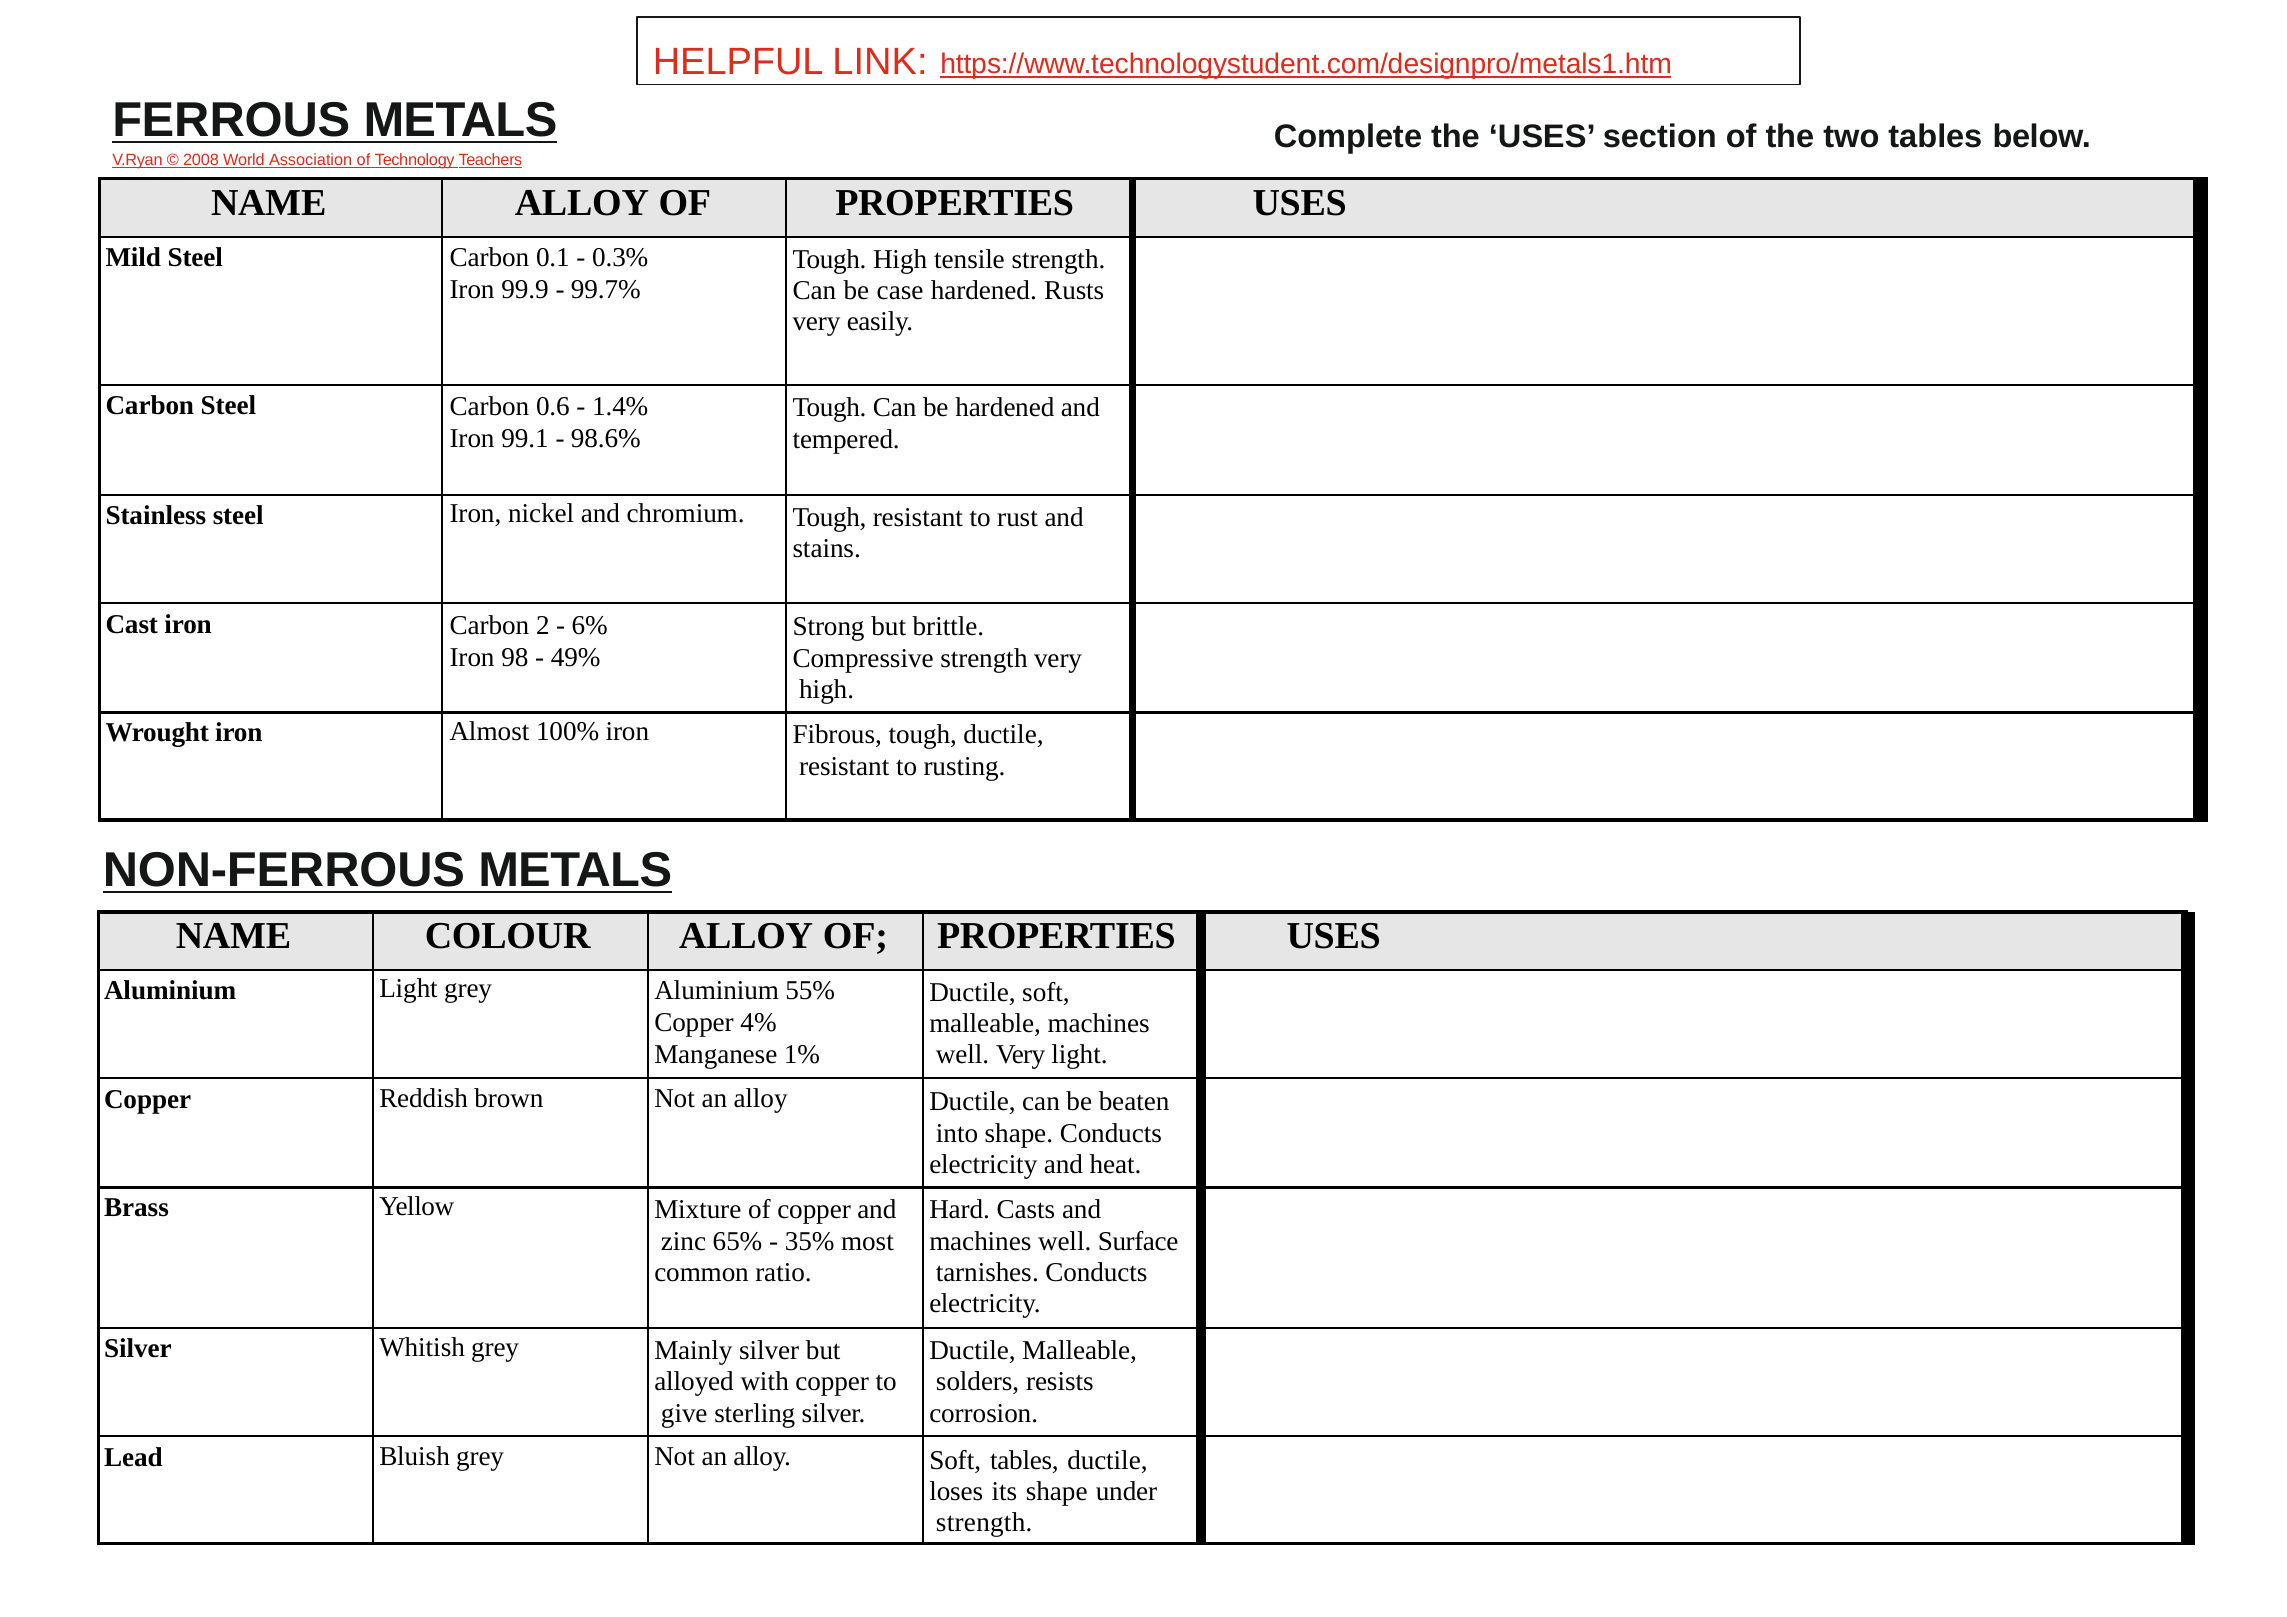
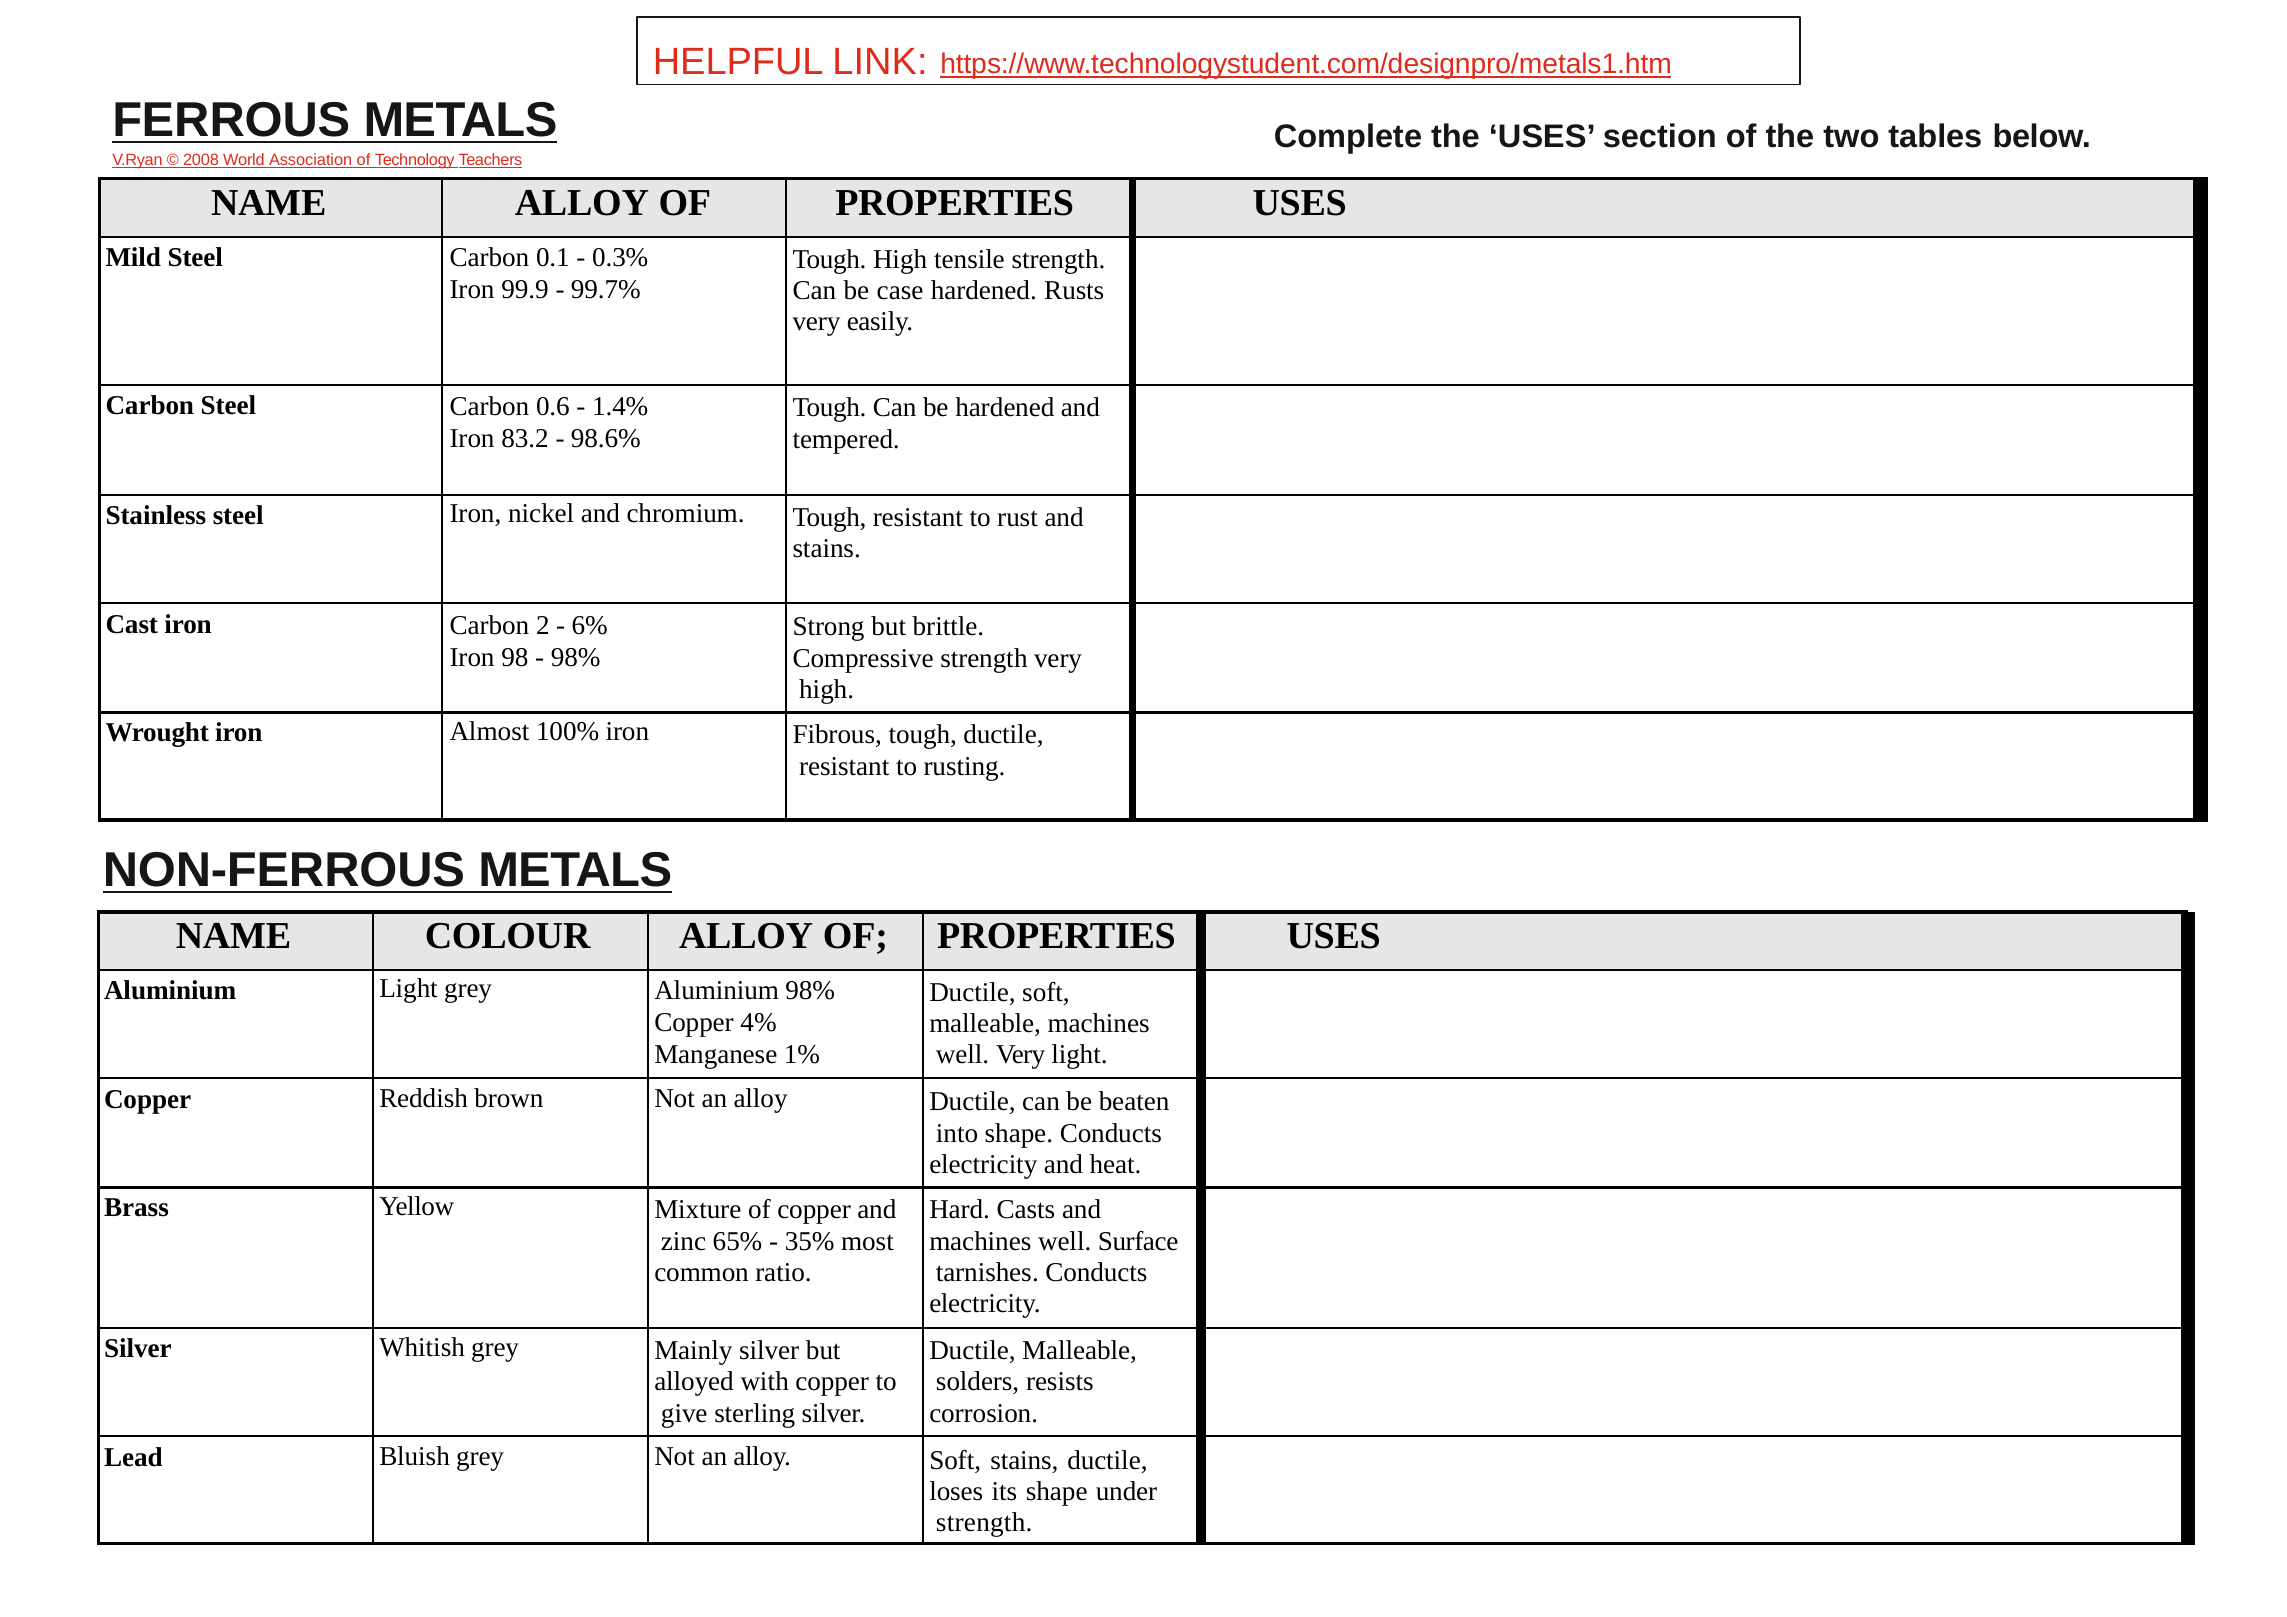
99.1: 99.1 -> 83.2 (525, 439)
49%: 49% -> 98% (576, 658)
Aluminium 55%: 55% -> 98% (810, 991)
Soft tables: tables -> stains (1024, 1461)
